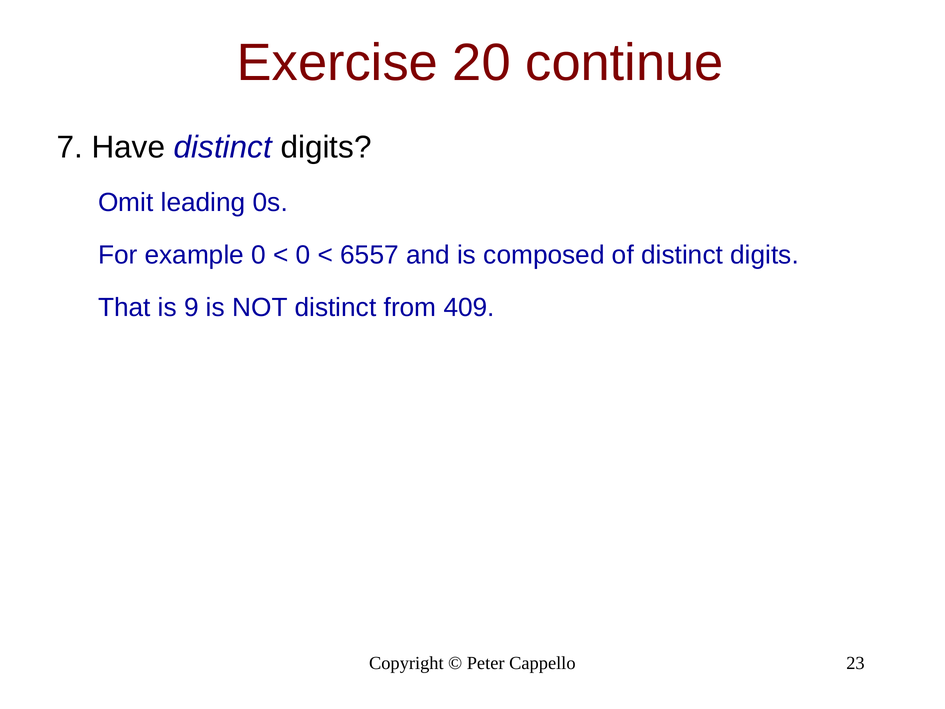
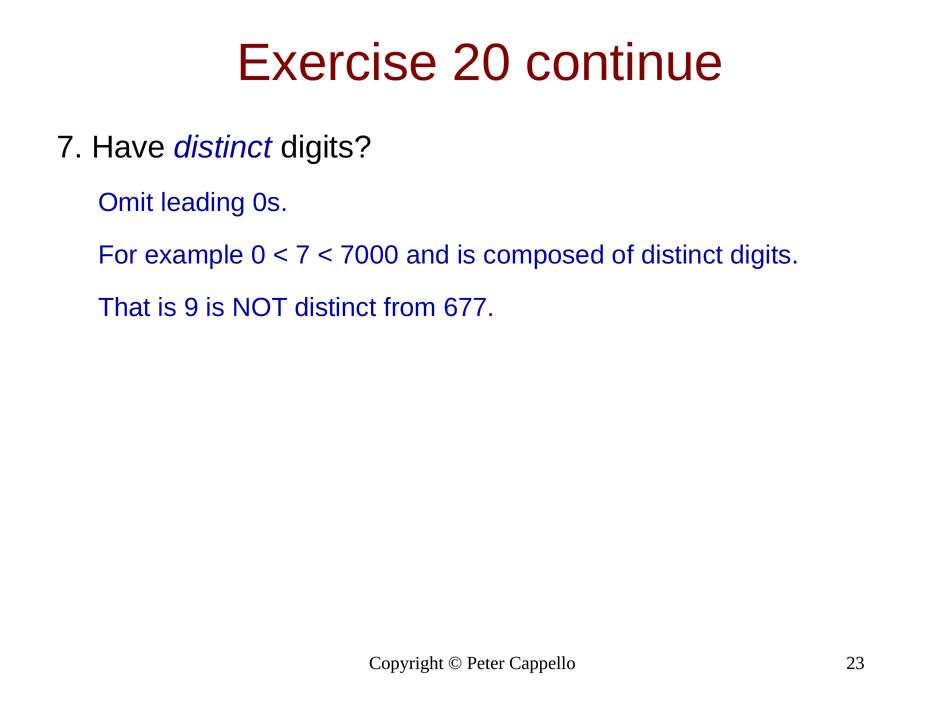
0: 0 -> 7 (303, 255)
6557: 6557 -> 7000 (370, 255)
409: 409 -> 677 (469, 307)
